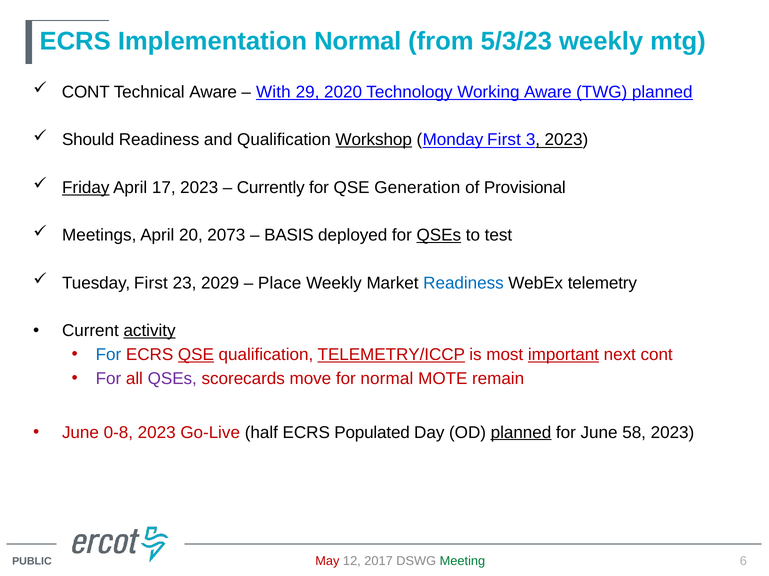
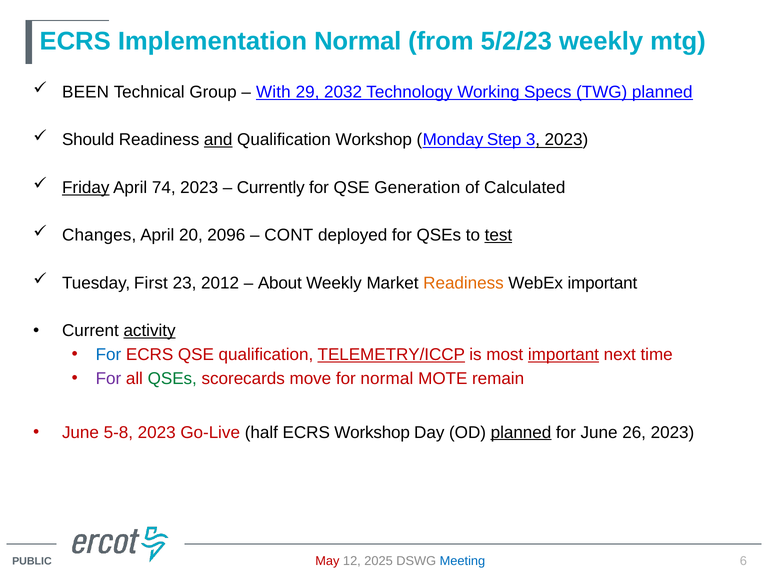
5/3/23: 5/3/23 -> 5/2/23 (516, 41)
CONT: CONT -> BEEN (86, 92)
Technical Aware: Aware -> Group (213, 92)
2020: 2020 -> 2032 (343, 92)
Working Aware: Aware -> Specs (548, 92)
and underline: none -> present (218, 140)
Workshop underline: present -> none (374, 140)
Monday First: First -> Step (504, 140)
17: 17 -> 74 (164, 188)
Provisional: Provisional -> Calculated (525, 188)
Meetings: Meetings -> Changes (99, 236)
2073: 2073 -> 2096 (226, 236)
BASIS: BASIS -> CONT (289, 236)
QSEs underline: present -> none (439, 236)
test underline: none -> present (498, 236)
2029: 2029 -> 2012 (220, 283)
Place: Place -> About (280, 283)
Readiness colour: blue -> orange (463, 283)
WebEx telemetry: telemetry -> important (602, 283)
QSE underline: present -> none (196, 355)
next cont: cont -> time (657, 355)
QSEs colour: purple -> green (172, 379)
0-8: 0-8 -> 5-8 (118, 433)
ECRS Populated: Populated -> Workshop (372, 433)
58: 58 -> 26 (634, 433)
2017: 2017 -> 2025 (379, 562)
Meeting colour: green -> blue (462, 562)
